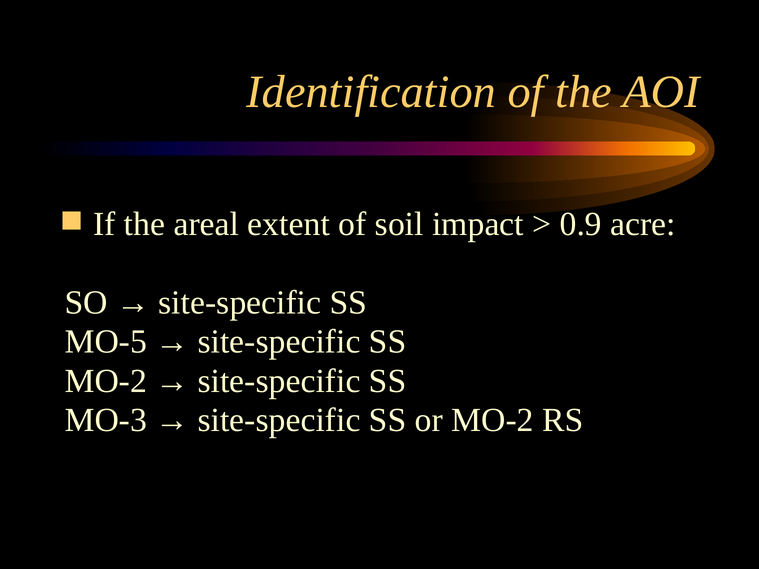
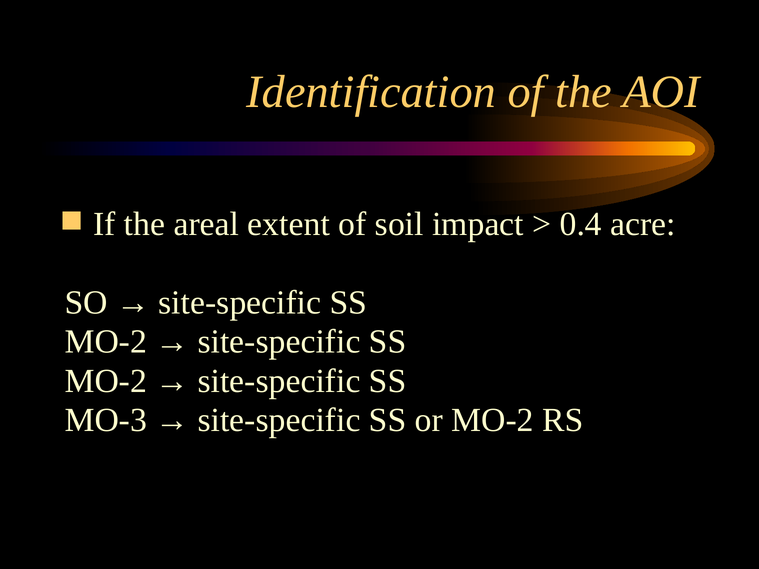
0.9: 0.9 -> 0.4 (581, 224)
MO-5: MO-5 -> MO-2 (106, 342)
